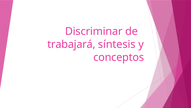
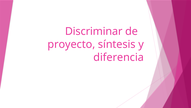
trabajará: trabajará -> proyecto (71, 44)
conceptos: conceptos -> diferencia (119, 57)
